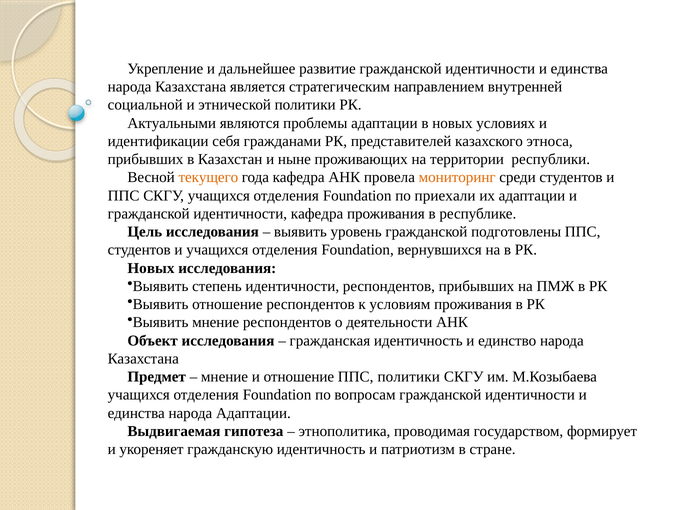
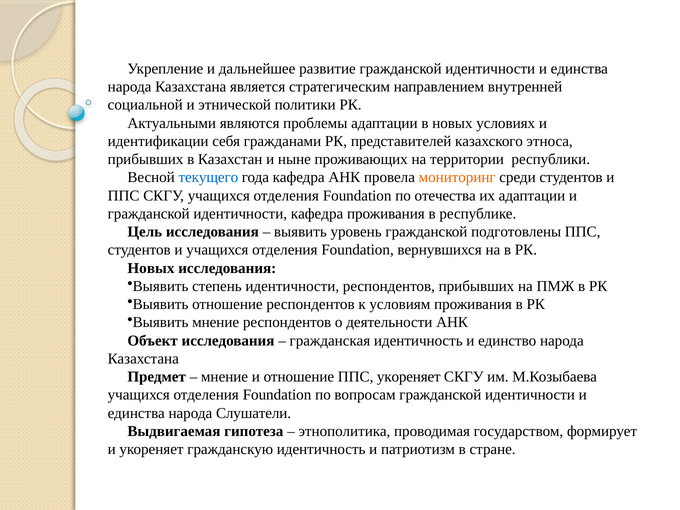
текущего colour: orange -> blue (208, 177)
приехали: приехали -> отечества (445, 196)
ППС политики: политики -> укореняет (409, 377)
народа Адаптации: Адаптации -> Слушатели (254, 413)
